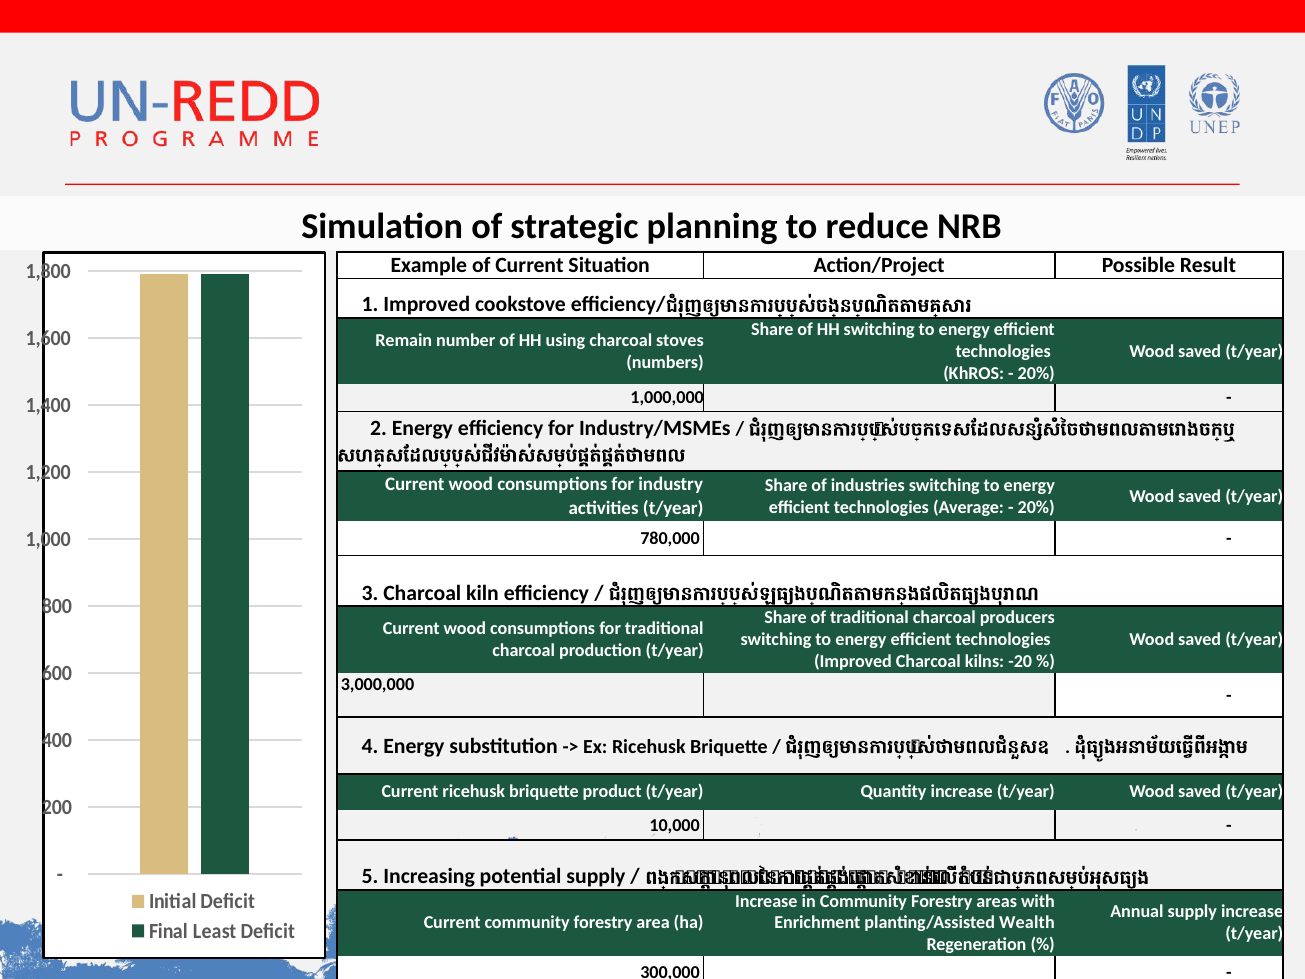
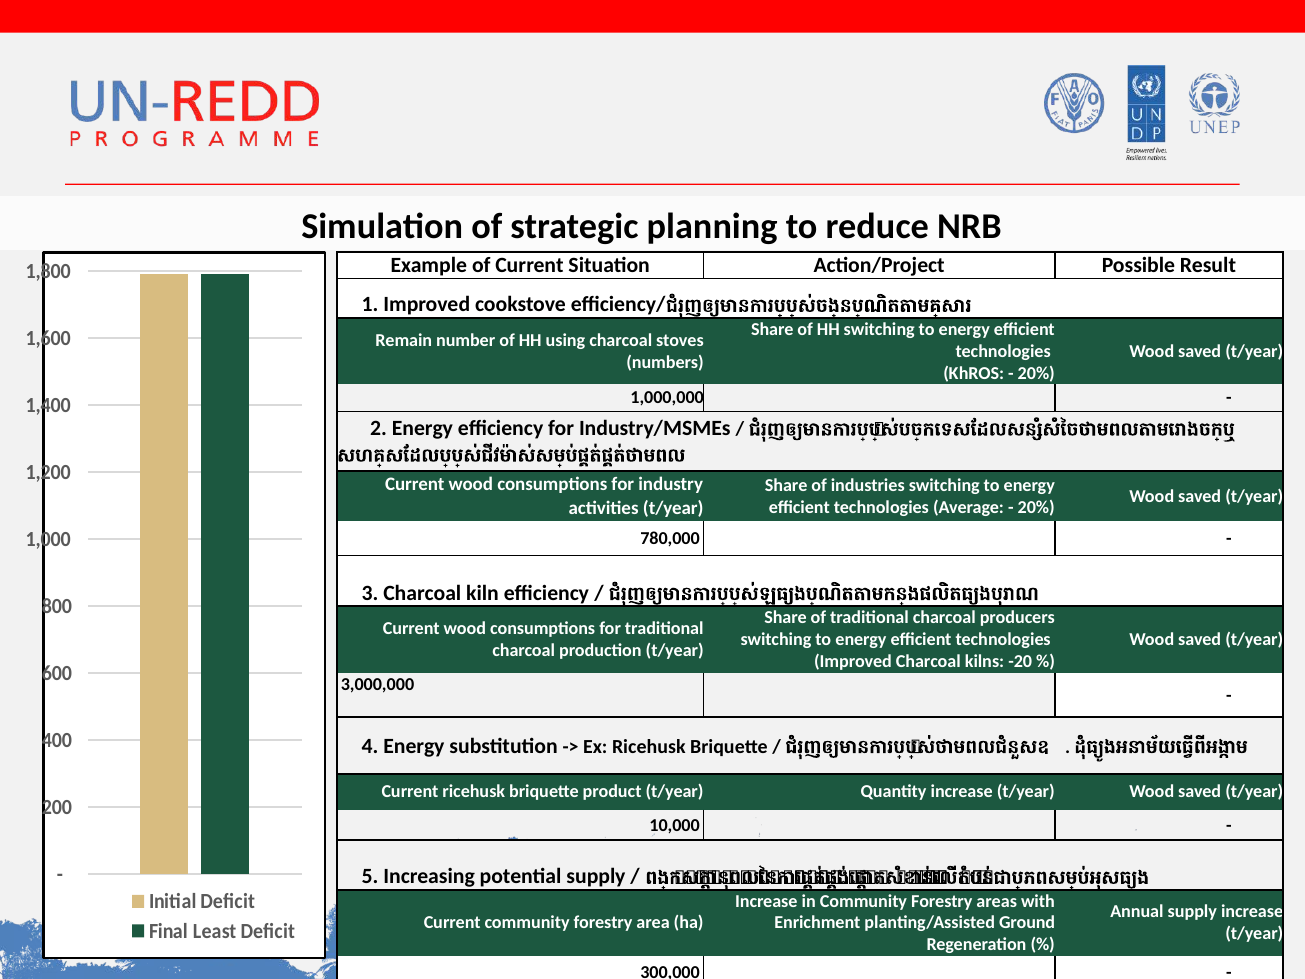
Wealth: Wealth -> Ground (1027, 923)
